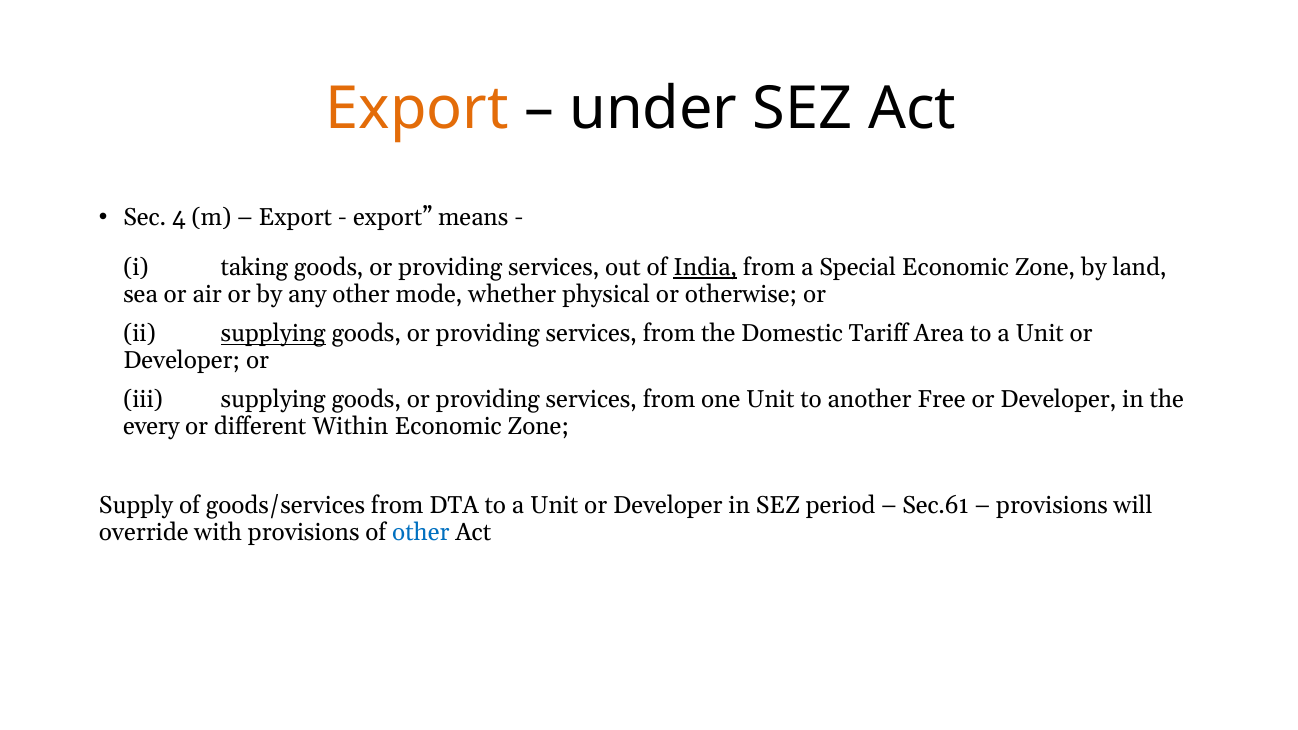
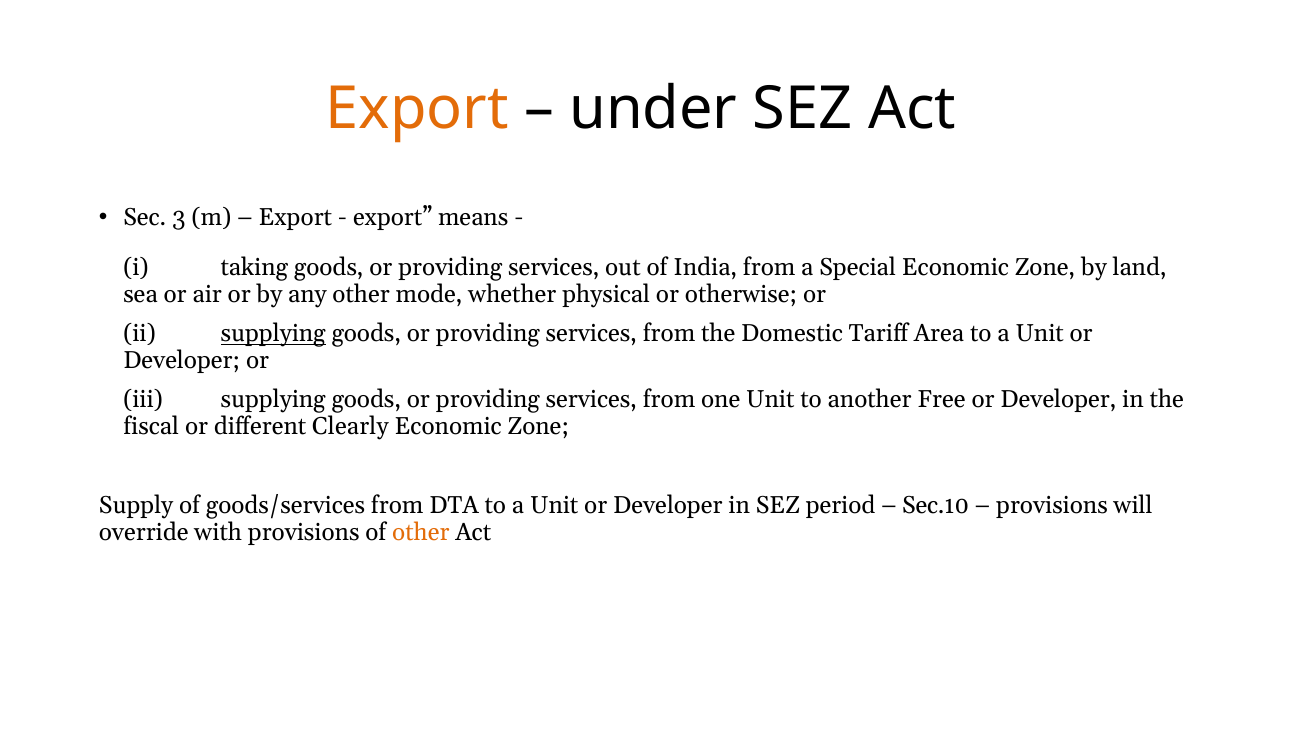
4: 4 -> 3 (179, 218)
India underline: present -> none (705, 268)
every: every -> fiscal (151, 426)
Within: Within -> Clearly (350, 426)
Sec.61: Sec.61 -> Sec.10 (936, 506)
other colour: blue -> orange (421, 532)
